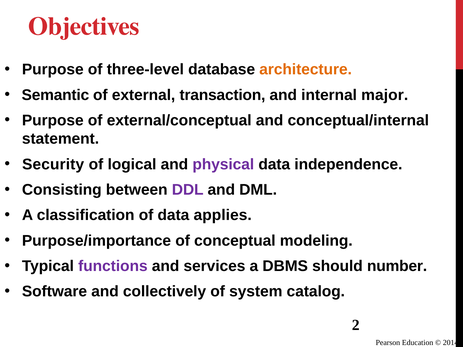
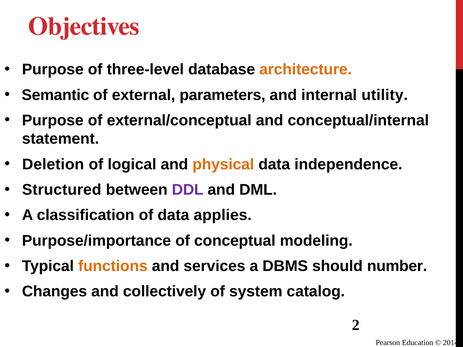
transaction: transaction -> parameters (222, 95)
major: major -> utility (385, 95)
Security: Security -> Deletion (53, 164)
physical colour: purple -> orange (223, 164)
Consisting: Consisting -> Structured (62, 190)
functions colour: purple -> orange (113, 266)
Software: Software -> Changes (54, 292)
